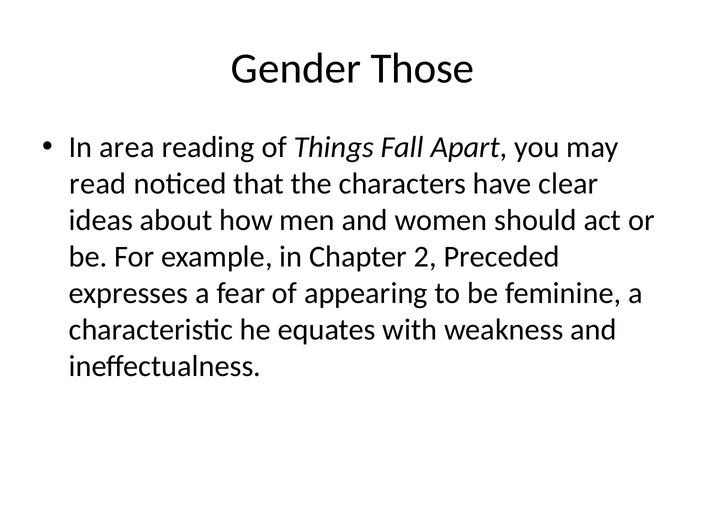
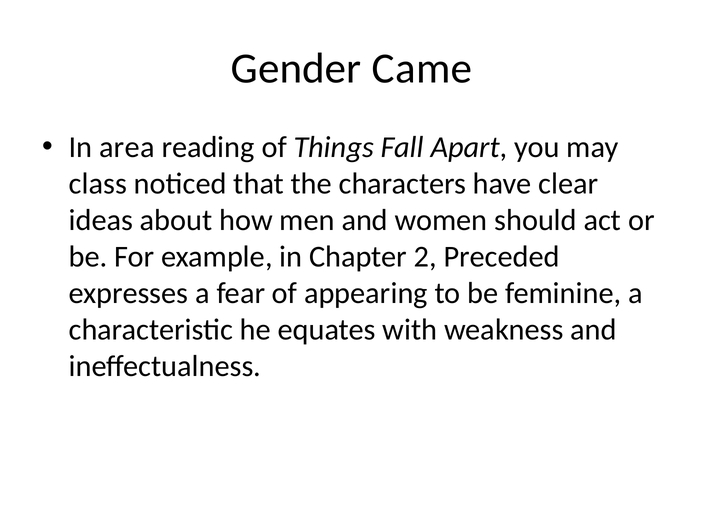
Those: Those -> Came (422, 68)
read: read -> class (98, 184)
